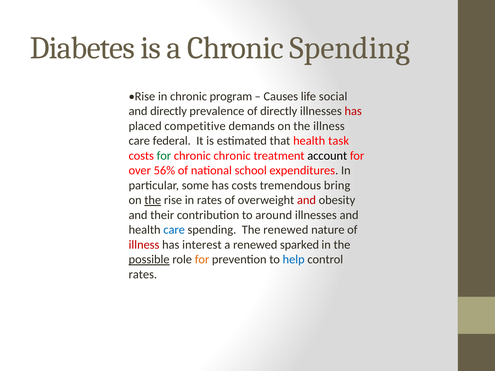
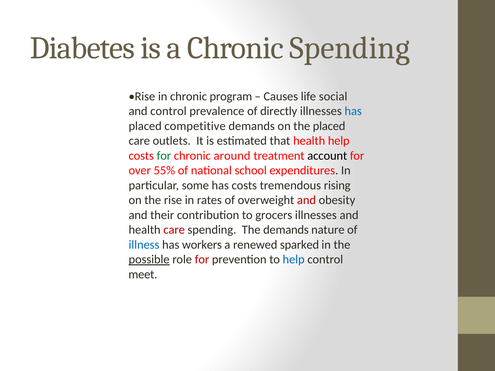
and directly: directly -> control (168, 111)
has colour: red -> blue (353, 111)
the illness: illness -> placed (329, 126)
federal: federal -> outlets (172, 141)
health task: task -> help (339, 141)
chronic chronic: chronic -> around (232, 156)
56%: 56% -> 55% (164, 171)
bring: bring -> rising (337, 185)
the underline: present -> none (153, 200)
around: around -> grocers (274, 215)
care colour: blue -> red (174, 230)
The renewed: renewed -> demands (286, 230)
illness colour: red -> blue (144, 245)
interest: interest -> workers (202, 245)
for colour: orange -> red (202, 260)
rates: rates -> meet (143, 275)
